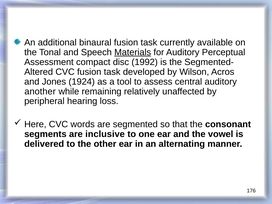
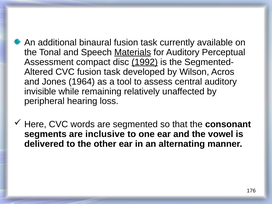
1992 underline: none -> present (145, 62)
1924: 1924 -> 1964 (82, 82)
another: another -> invisible (40, 91)
